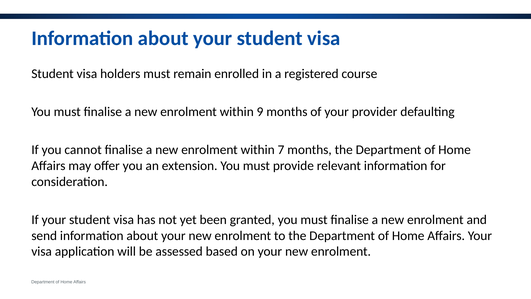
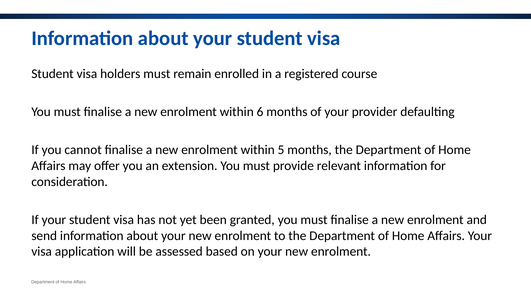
9: 9 -> 6 (260, 112)
7: 7 -> 5 (281, 150)
